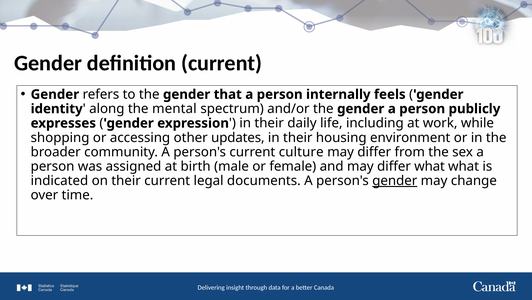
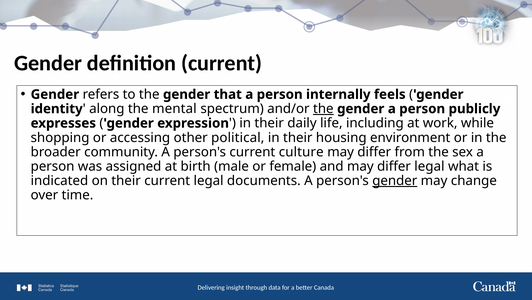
the underline: none -> present (323, 109)
updates: updates -> political (238, 137)
differ what: what -> legal (429, 166)
